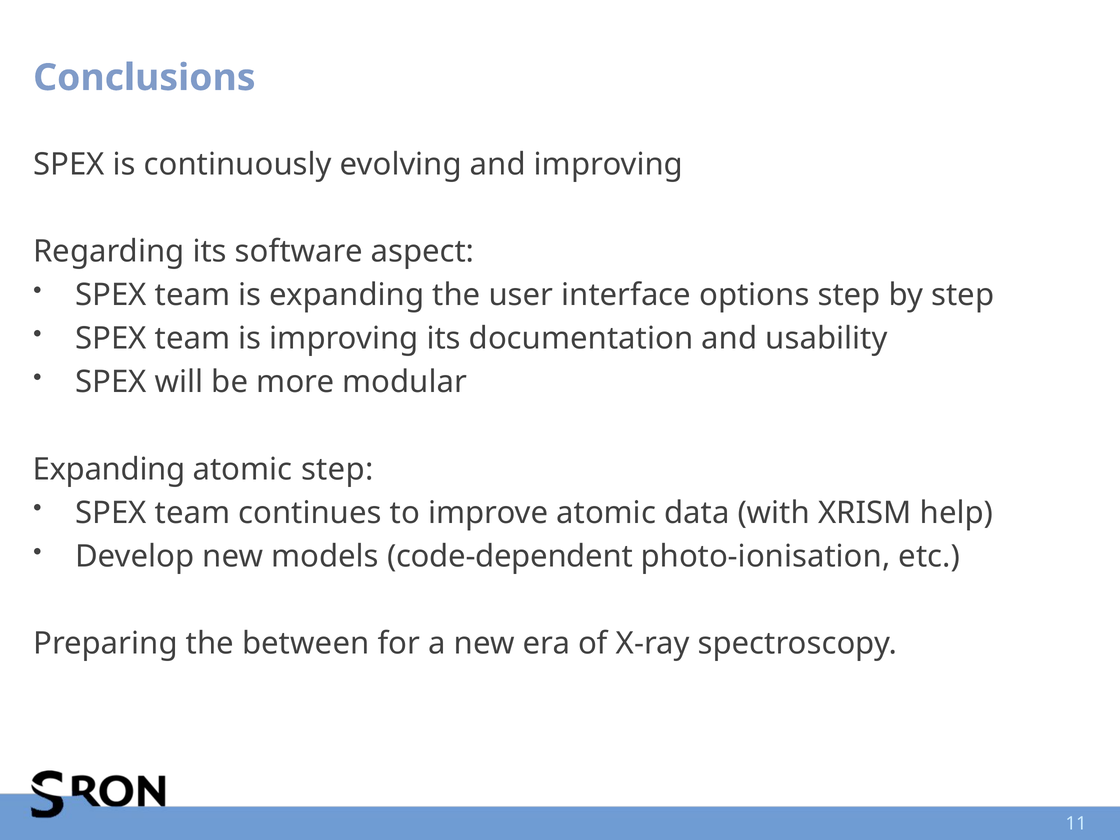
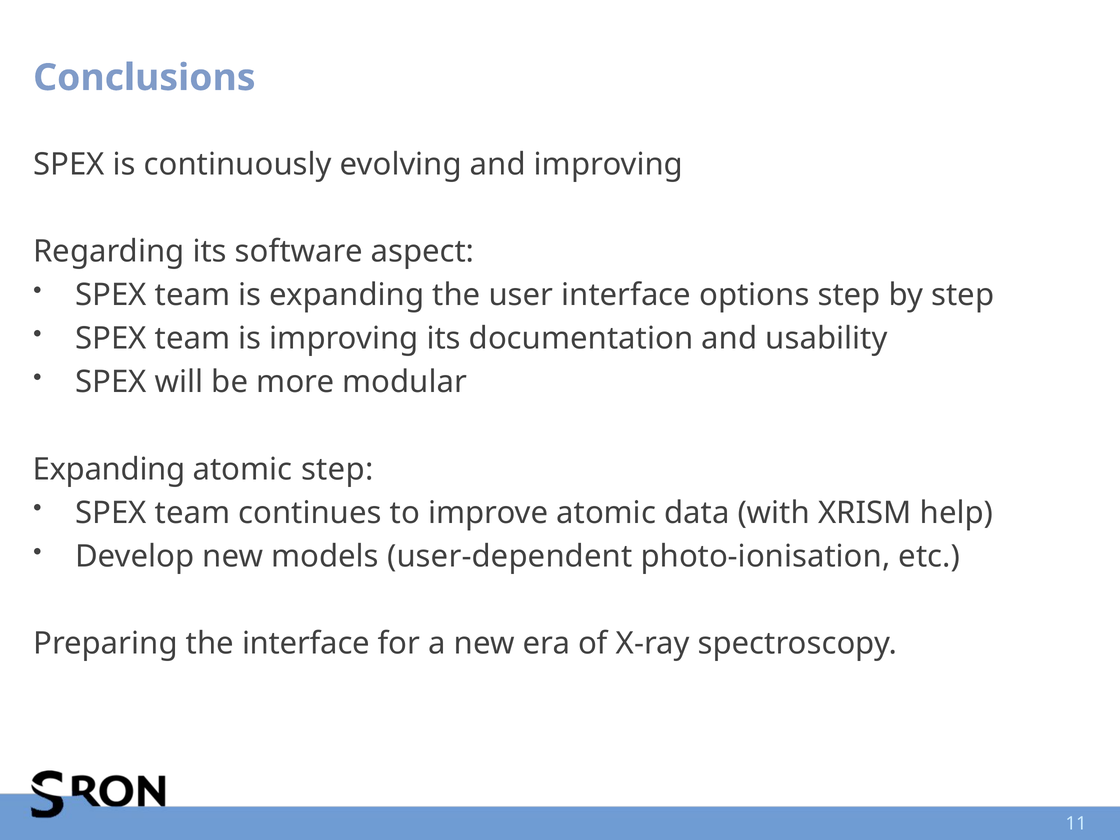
code-dependent: code-dependent -> user-dependent (510, 556)
the between: between -> interface (306, 644)
